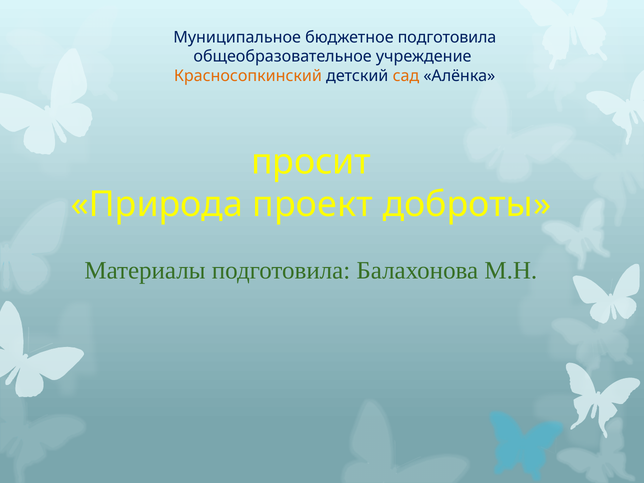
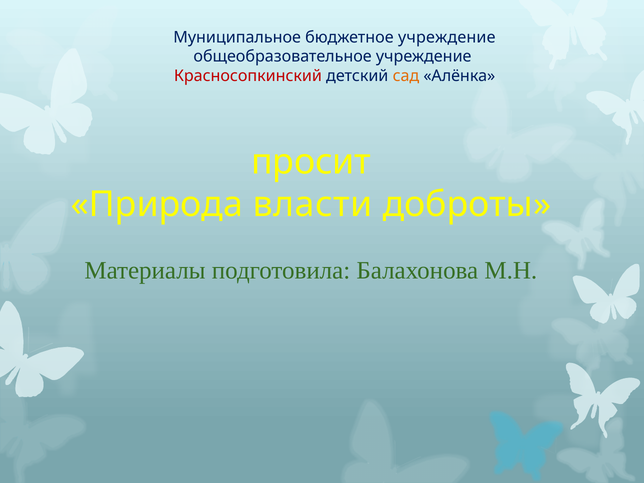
бюджетное подготовила: подготовила -> учреждение (447, 37)
Красносопкинский colour: orange -> red (248, 76)
проект: проект -> власти (313, 205)
